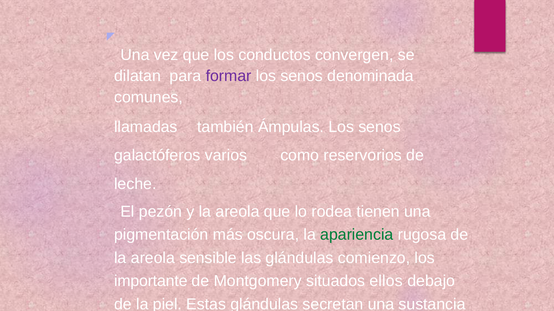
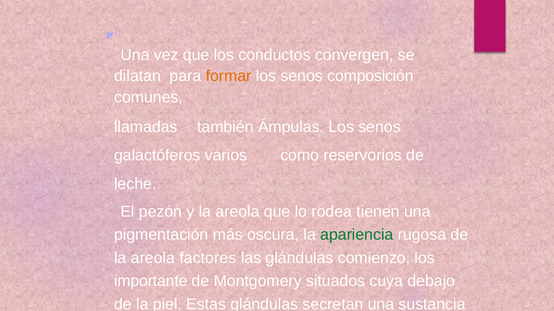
formar colour: purple -> orange (229, 76)
denominada: denominada -> composición (371, 76)
sensible: sensible -> factores (208, 258)
ellos: ellos -> cuya (386, 282)
